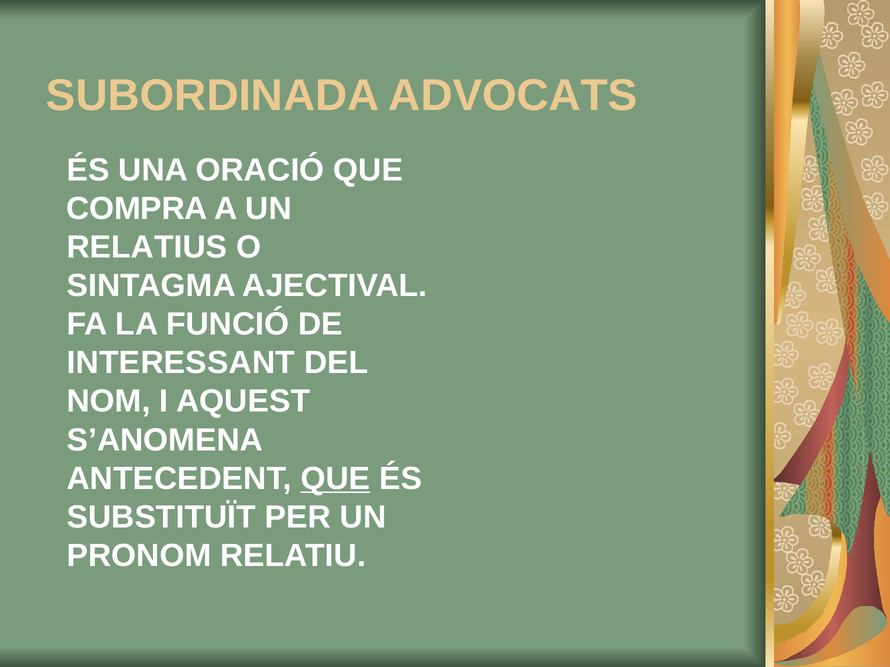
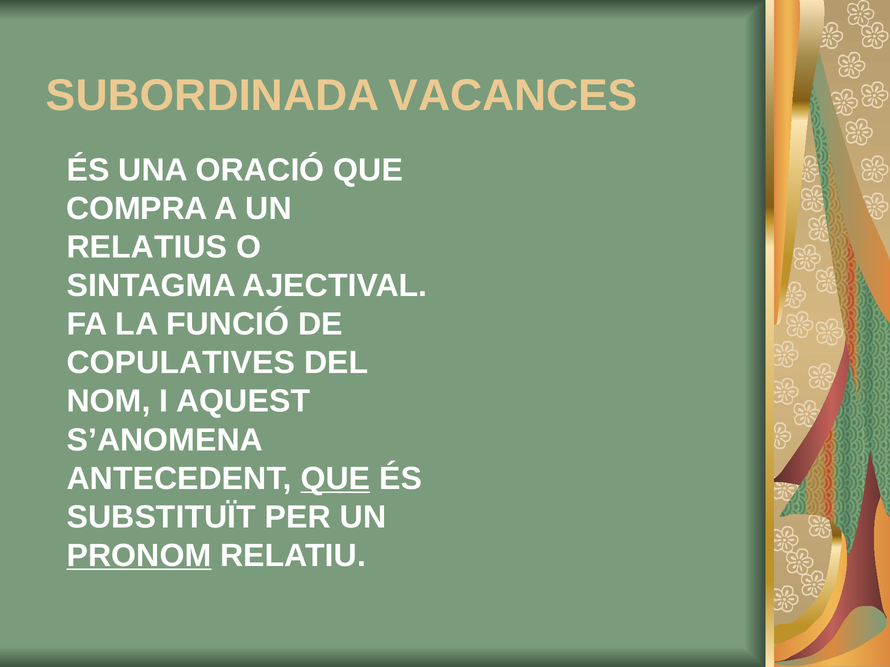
ADVOCATS: ADVOCATS -> VACANCES (513, 96)
INTERESSANT: INTERESSANT -> COPULATIVES (181, 363)
PRONOM underline: none -> present (139, 556)
